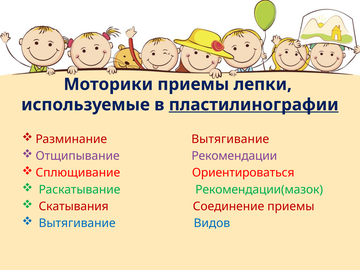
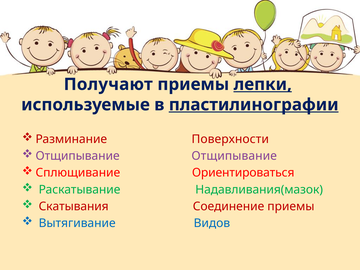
Моторики: Моторики -> Получают (108, 84)
лепки underline: none -> present (263, 84)
Разминание Вытягивание: Вытягивание -> Поверхности (230, 139)
Отщипывание Рекомендации: Рекомендации -> Отщипывание (234, 156)
Рекомендации(мазок: Рекомендации(мазок -> Надавливания(мазок (259, 190)
